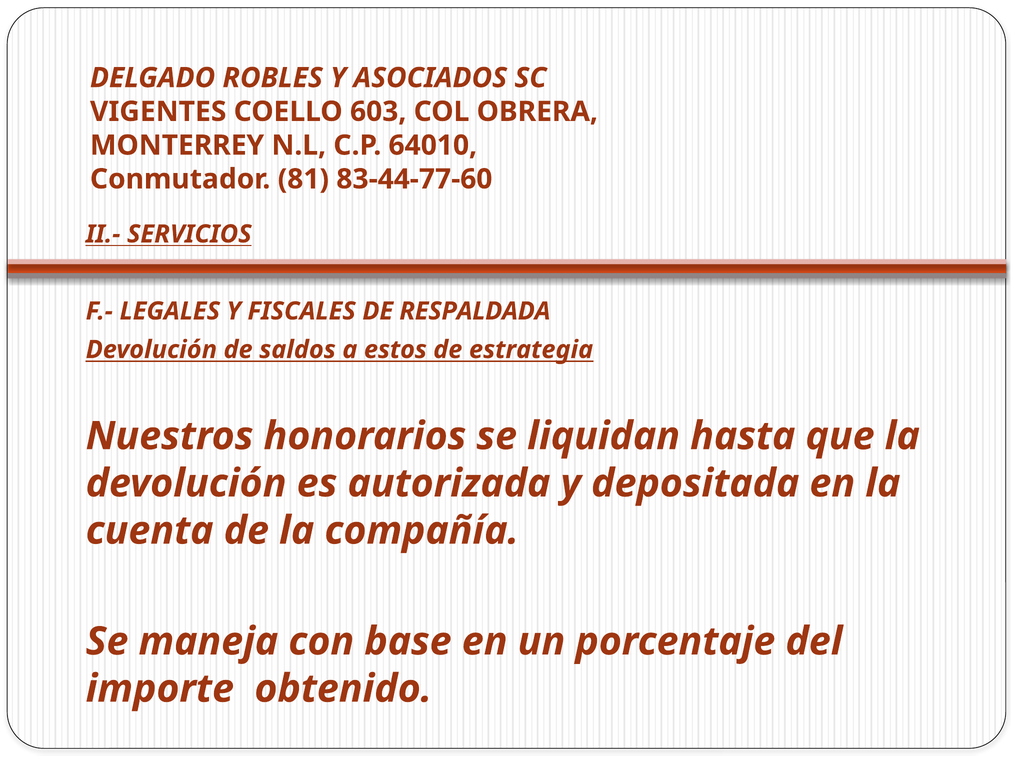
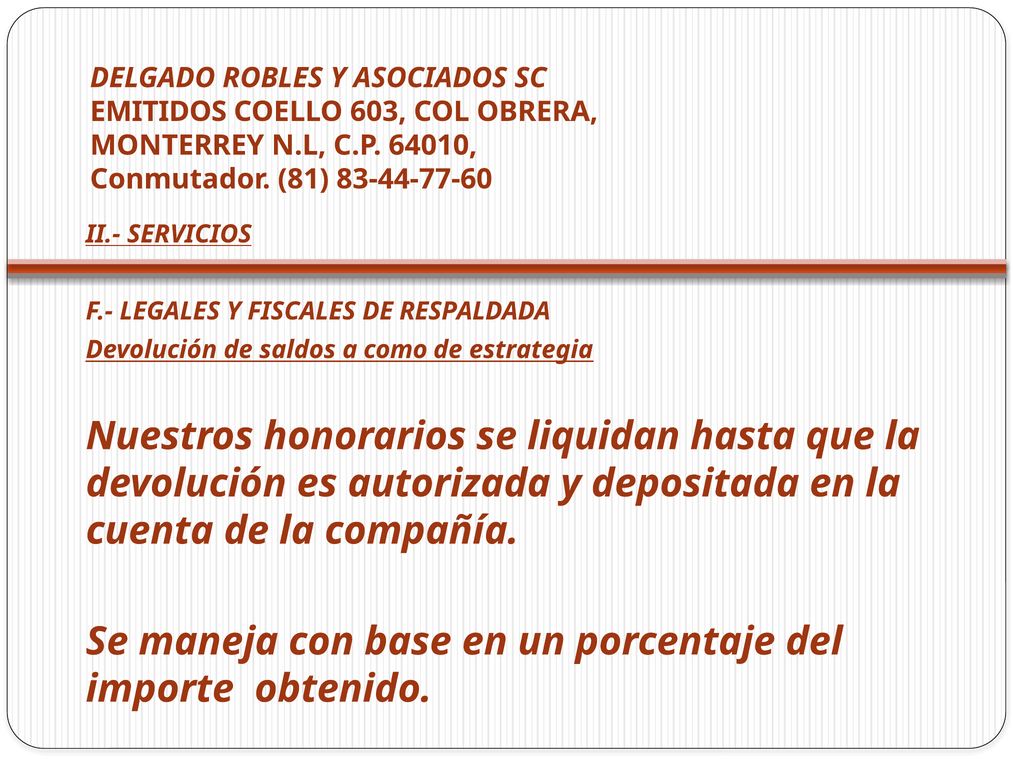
VIGENTES: VIGENTES -> EMITIDOS (158, 112)
estos: estos -> como (395, 350)
